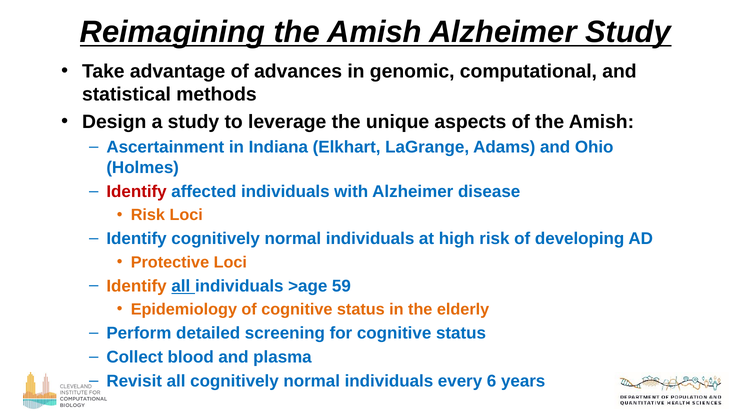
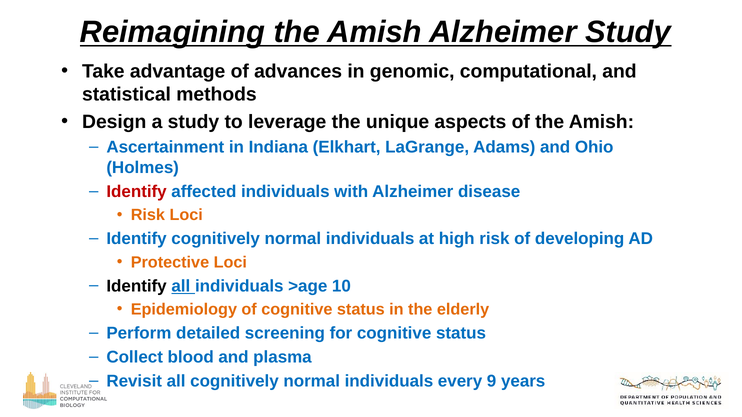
Identify colour: orange -> black (137, 286)
59: 59 -> 10 (341, 286)
6: 6 -> 9 (492, 381)
